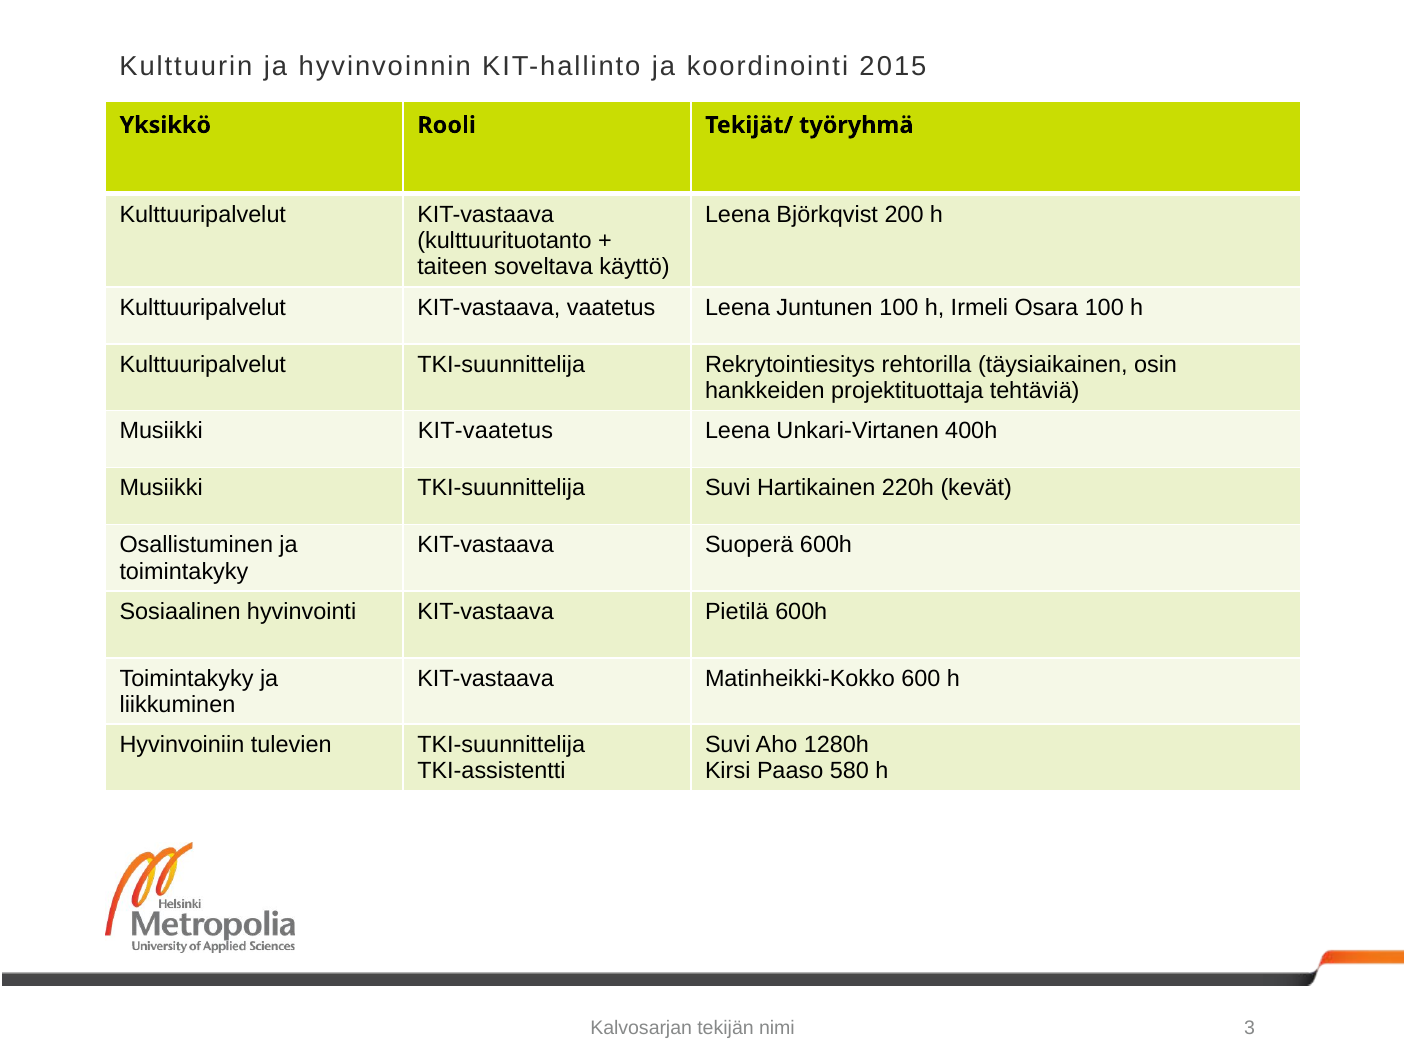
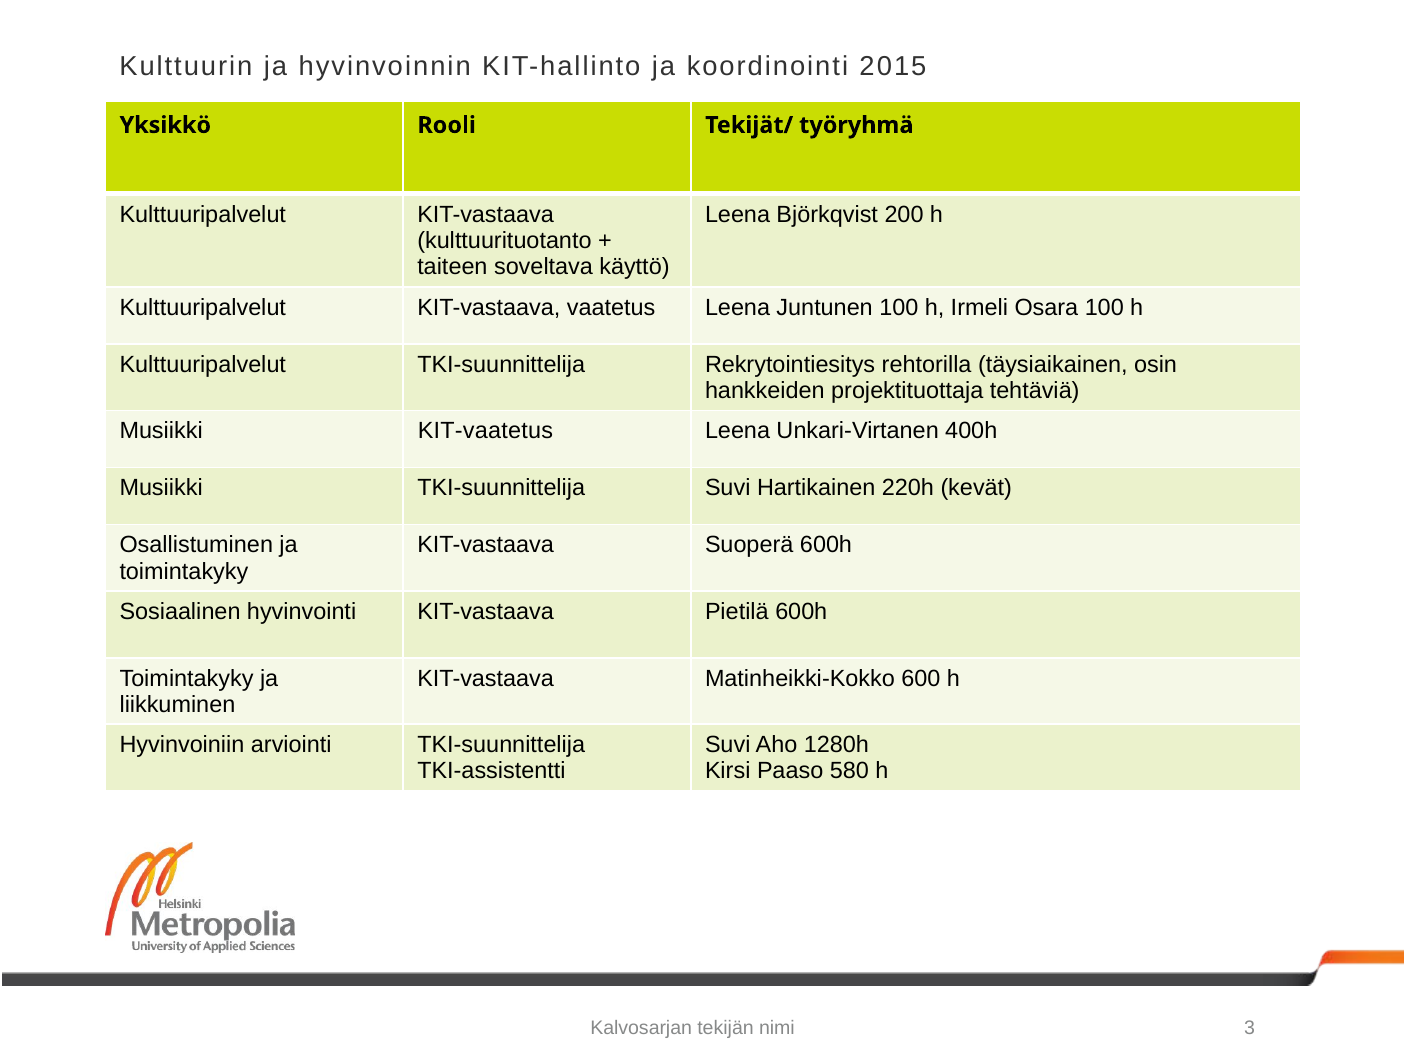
tulevien: tulevien -> arviointi (291, 745)
